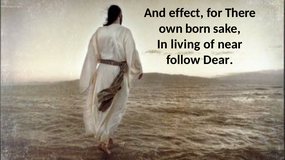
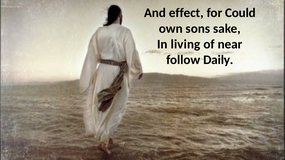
There: There -> Could (240, 13)
born: born -> sons (198, 29)
Dear: Dear -> Daily (218, 60)
